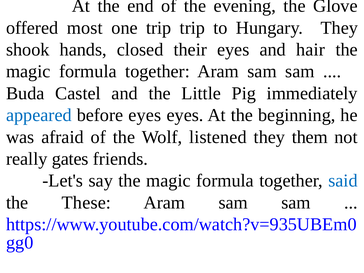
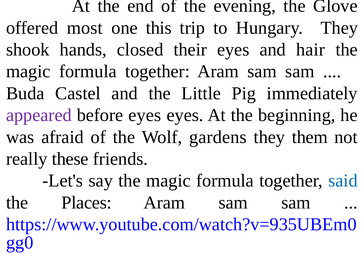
one trip: trip -> this (159, 28)
appeared colour: blue -> purple (39, 115)
listened: listened -> gardens (218, 137)
gates: gates -> these (70, 159)
These: These -> Places (87, 203)
